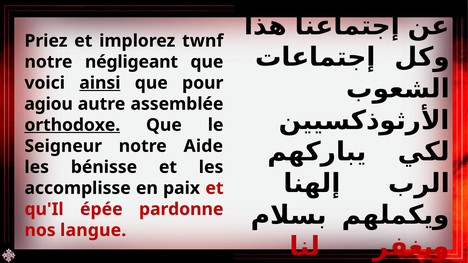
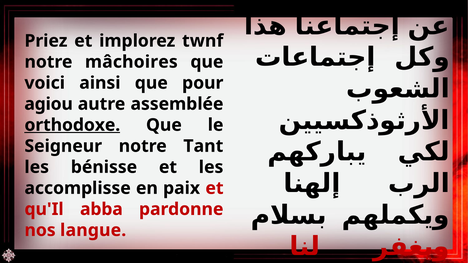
négligeant: négligeant -> mâchoires (131, 62)
ainsi underline: present -> none (100, 83)
Aide: Aide -> Tant (203, 146)
épée: épée -> abba (101, 209)
